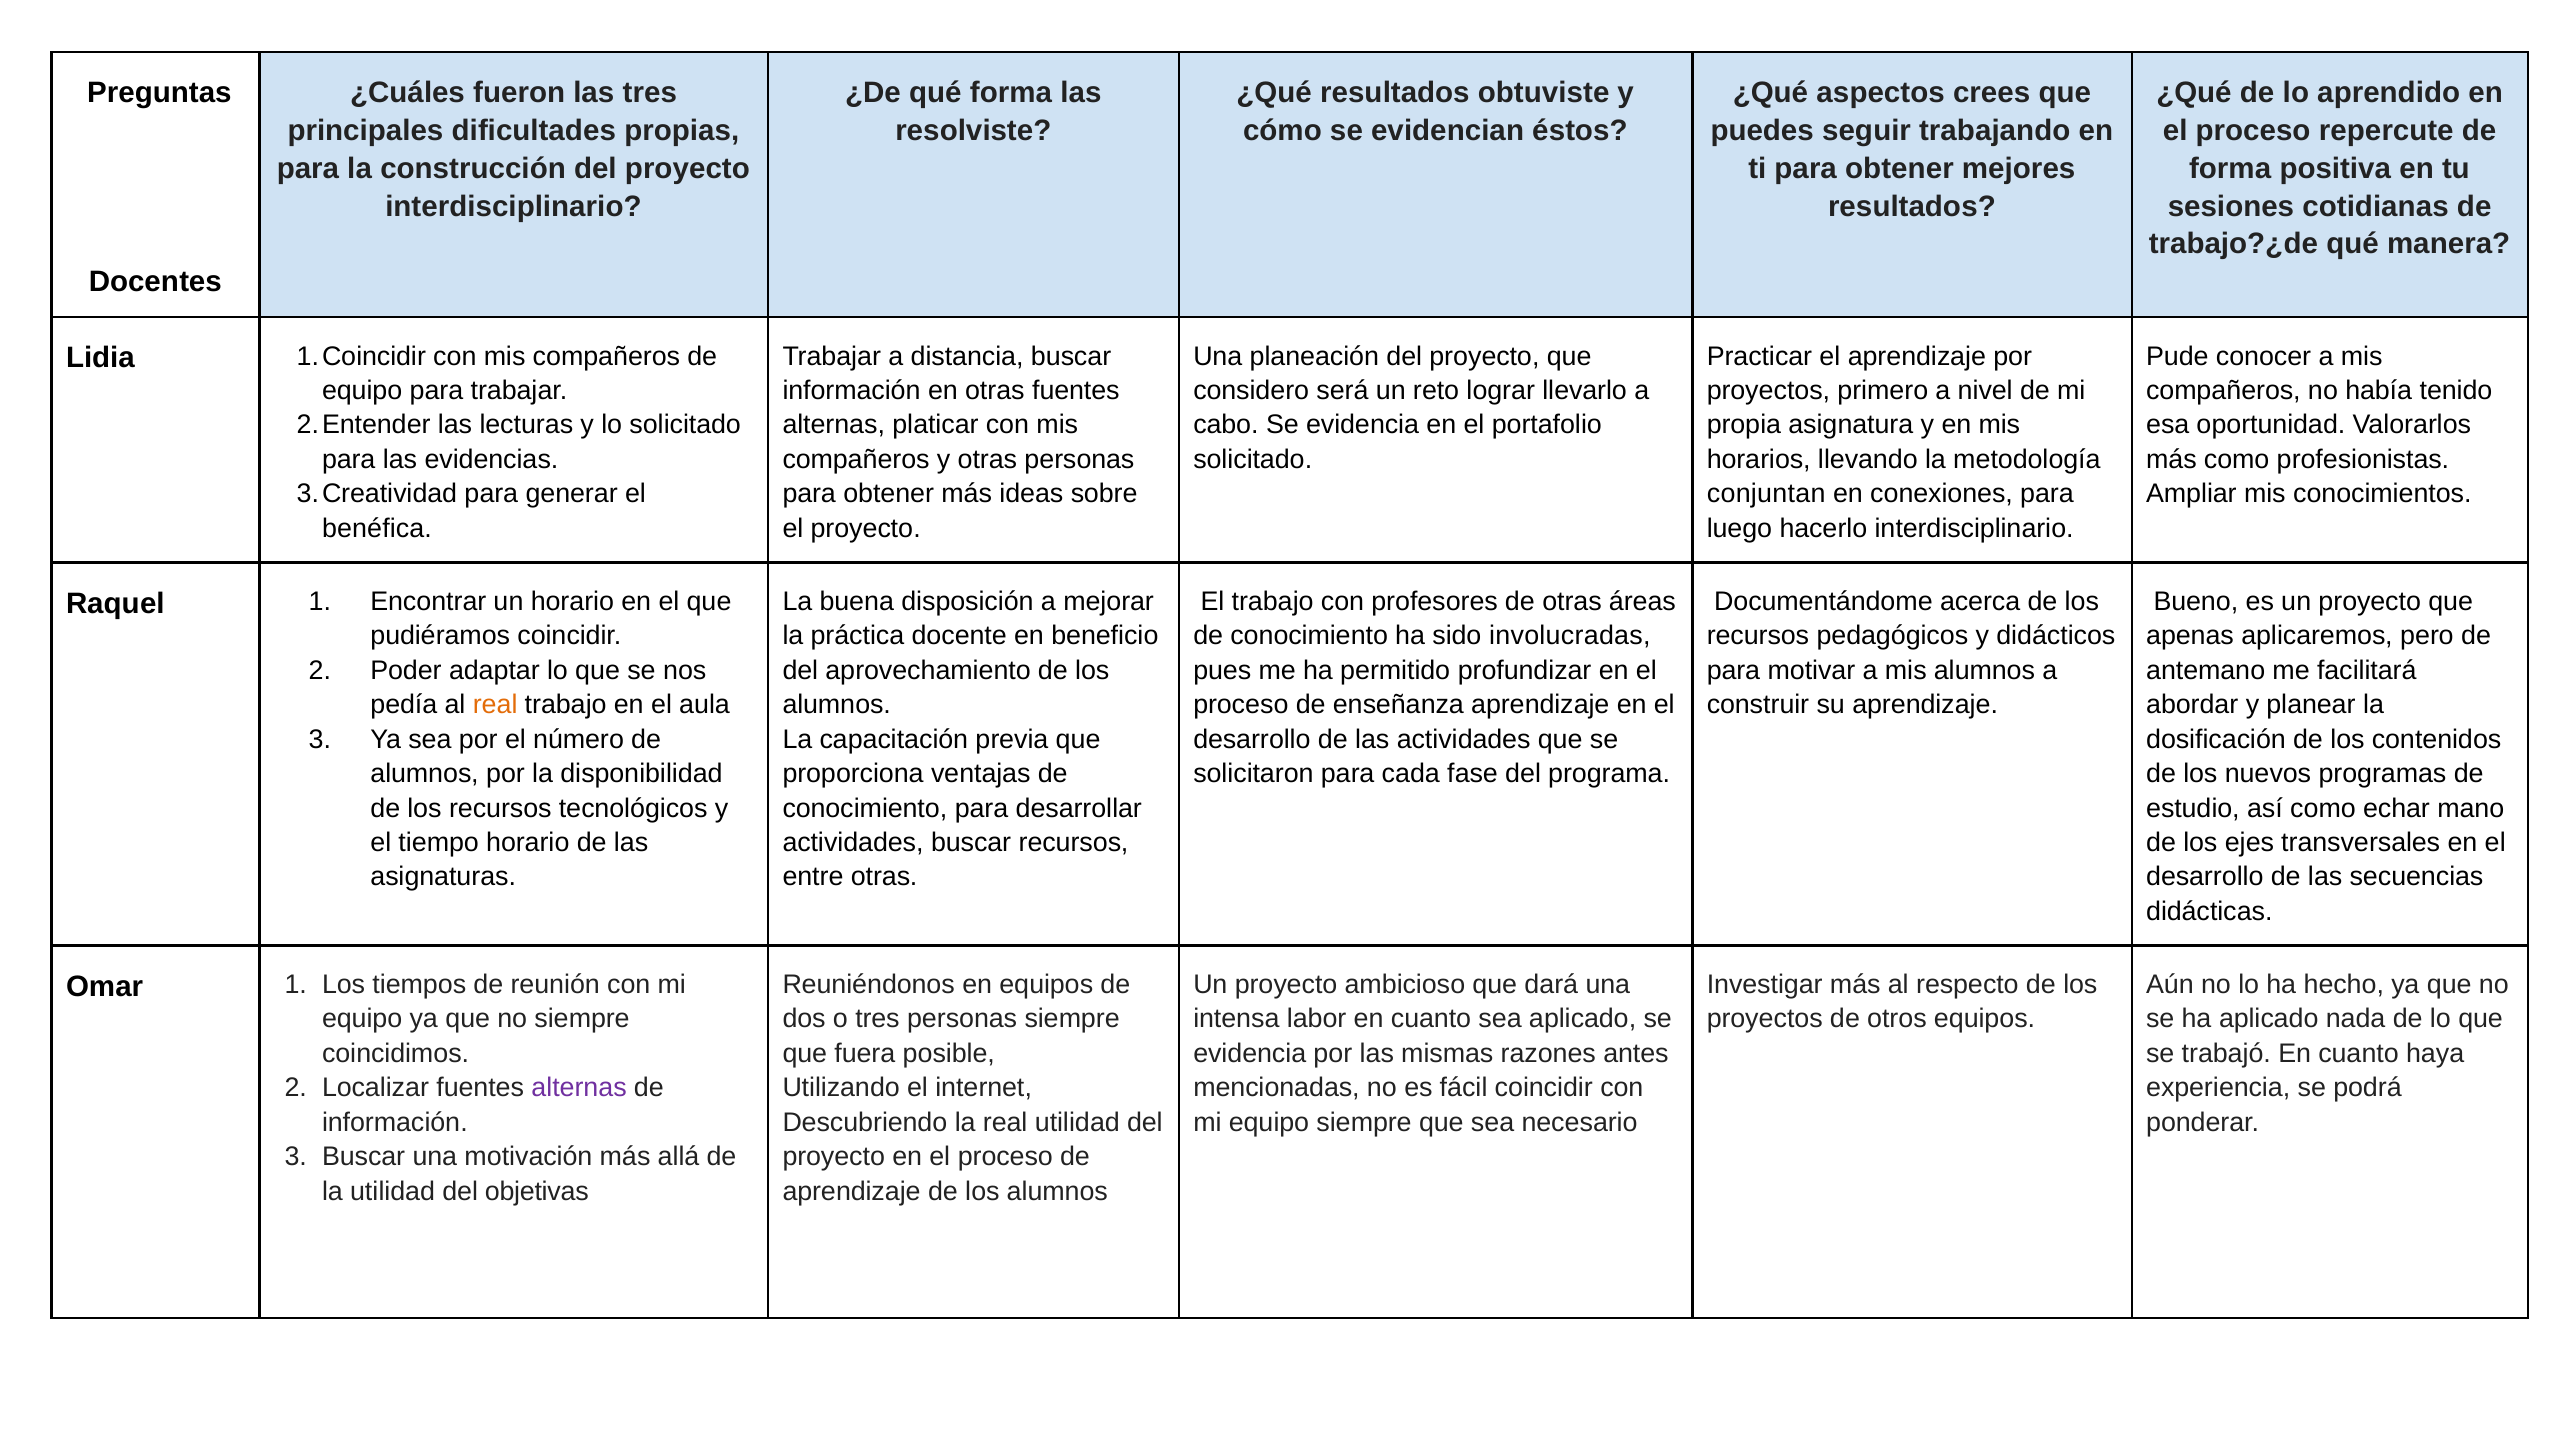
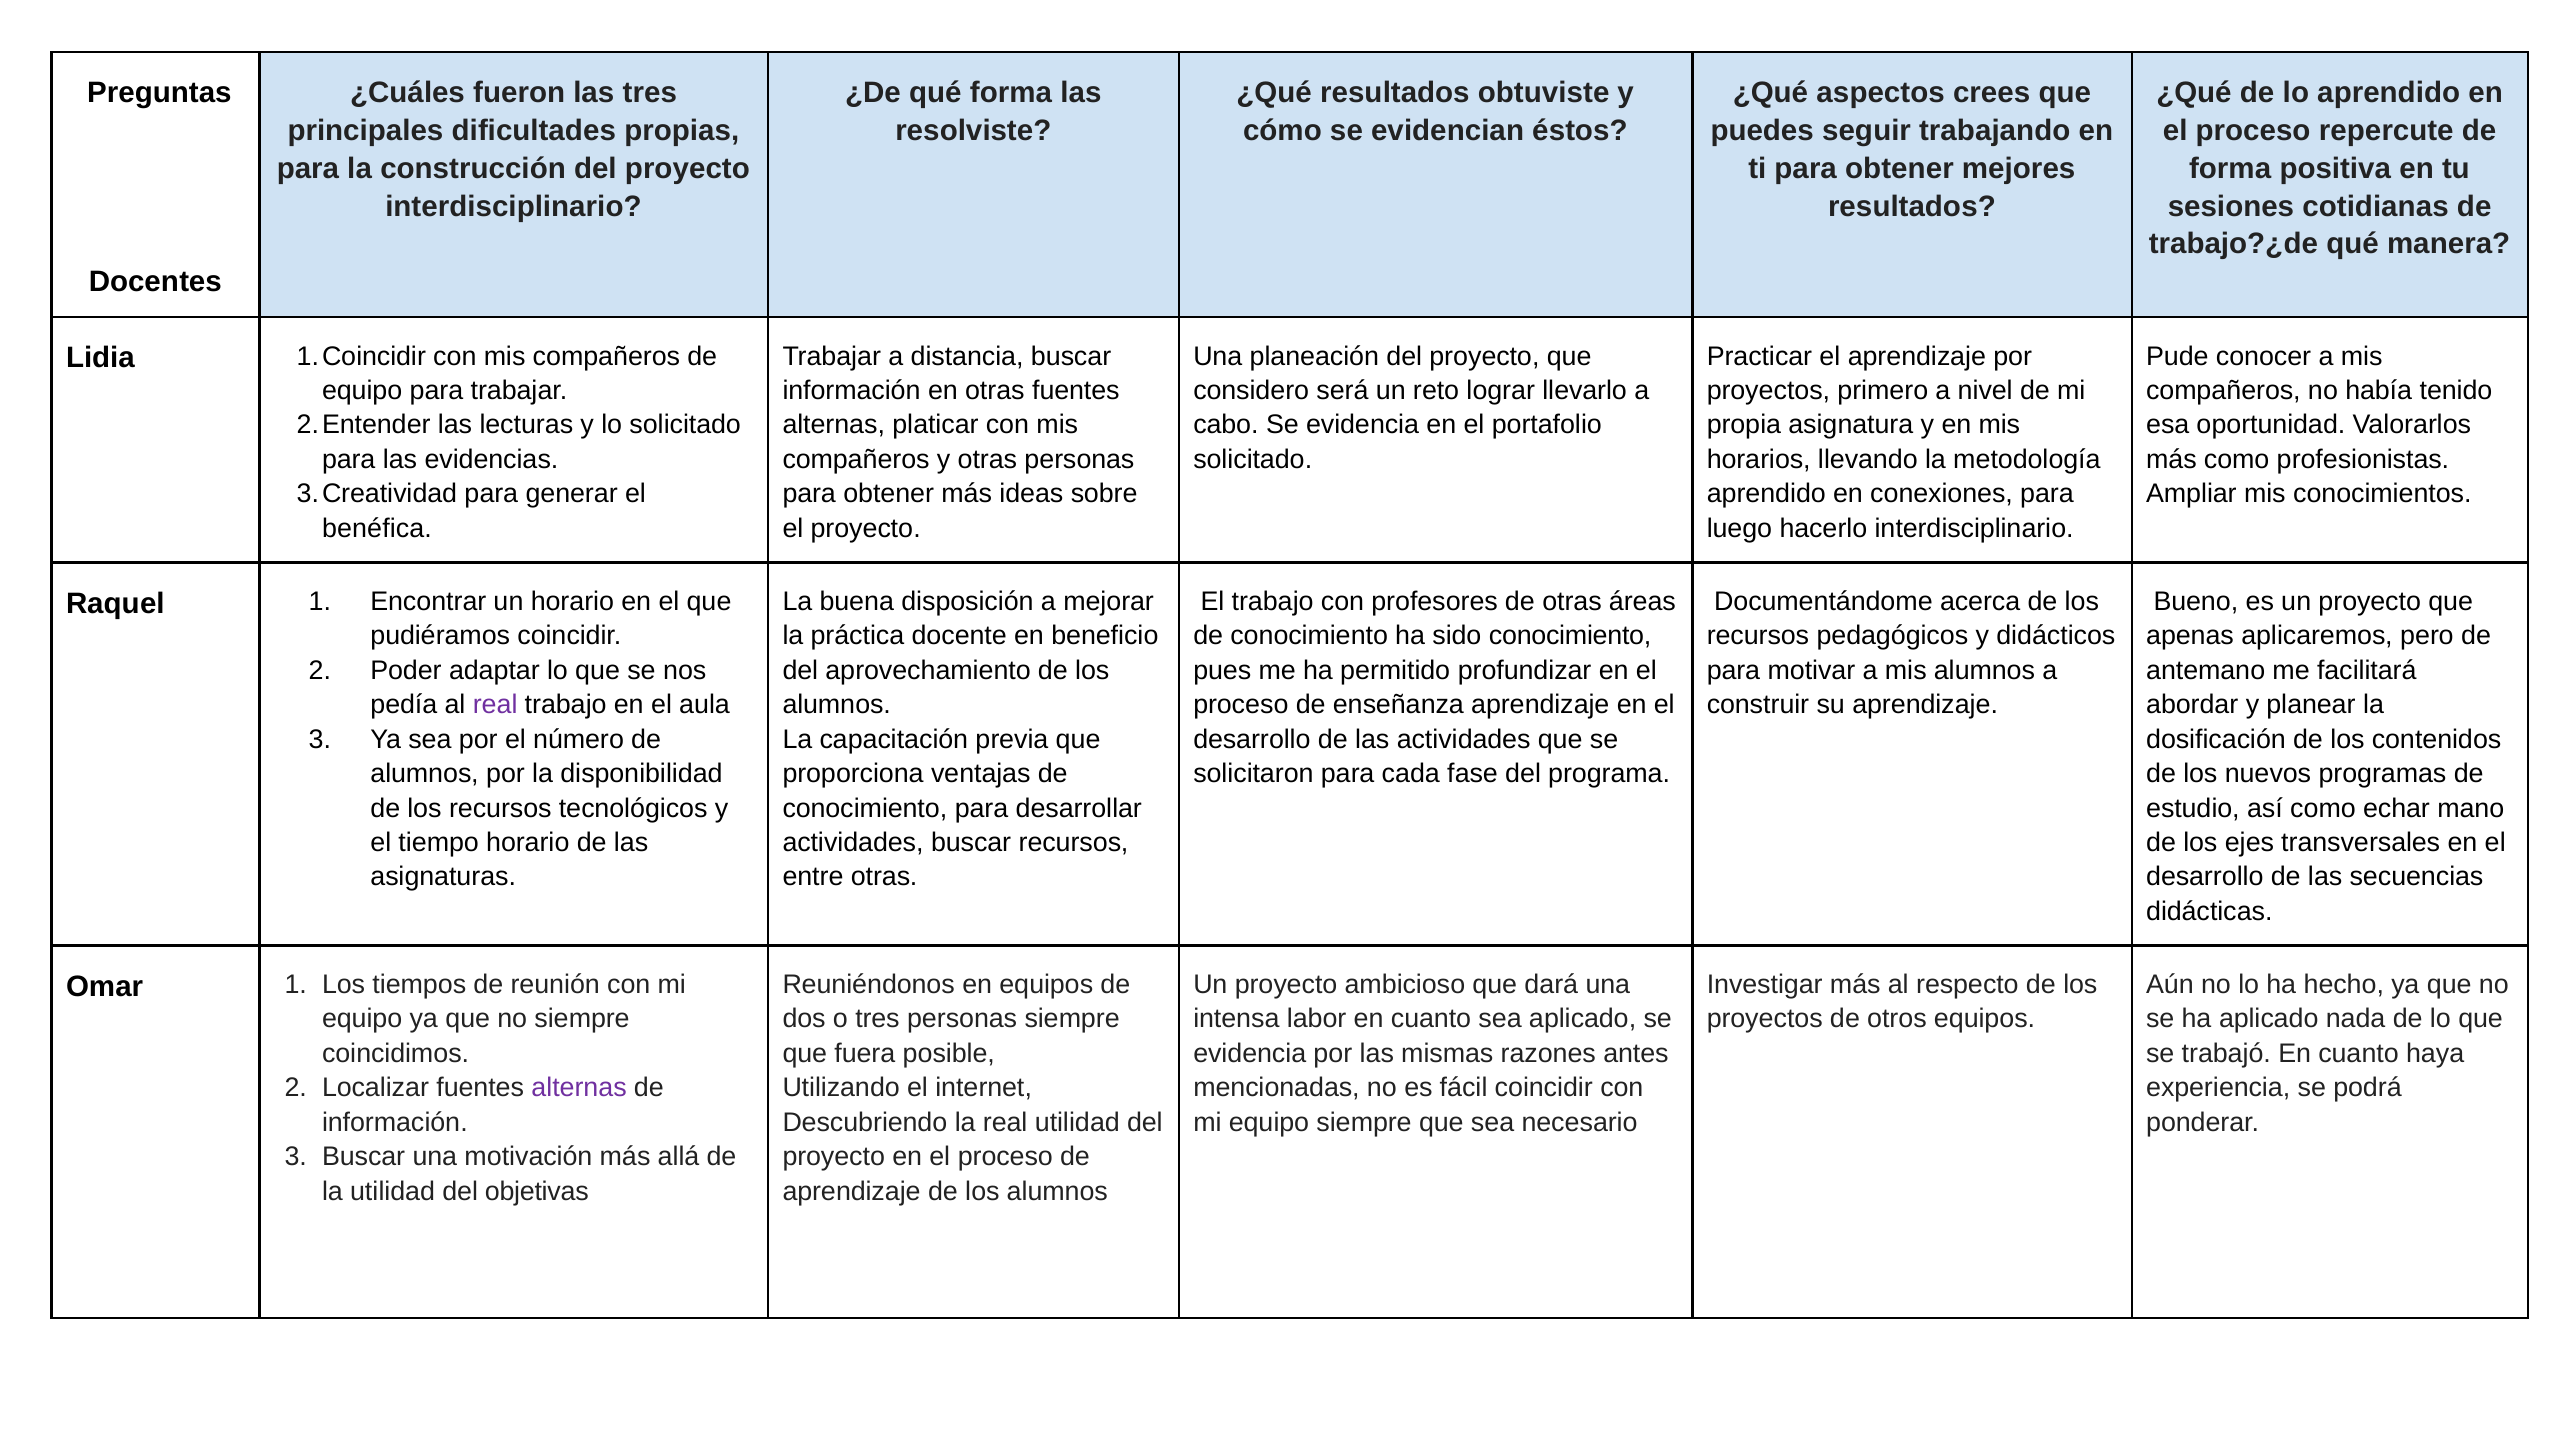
conjuntan: conjuntan -> aprendido (1766, 494)
sido involucradas: involucradas -> conocimiento (1570, 636)
real colour: orange -> purple (495, 705)
